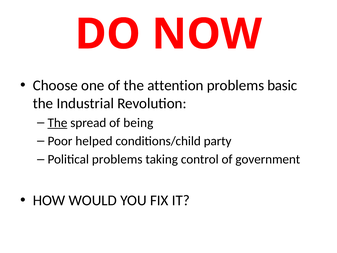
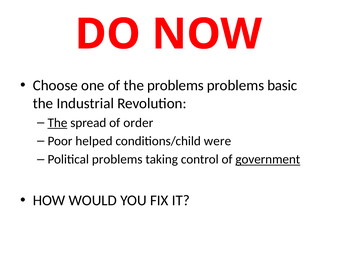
the attention: attention -> problems (175, 85)
being: being -> order (138, 123)
party: party -> were (217, 141)
government underline: none -> present (268, 159)
